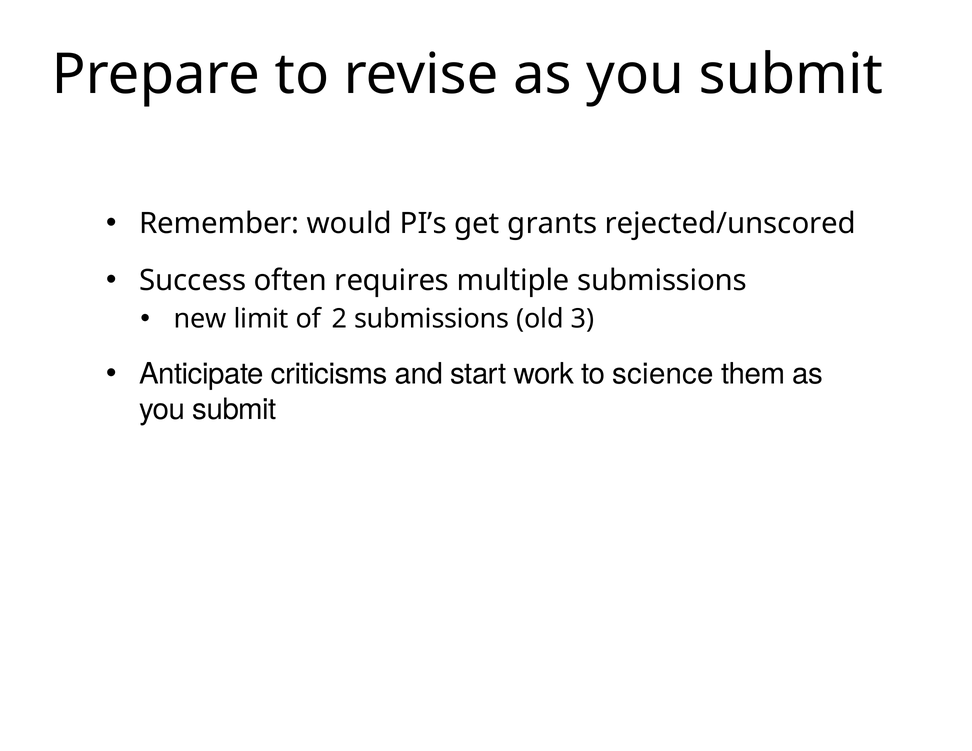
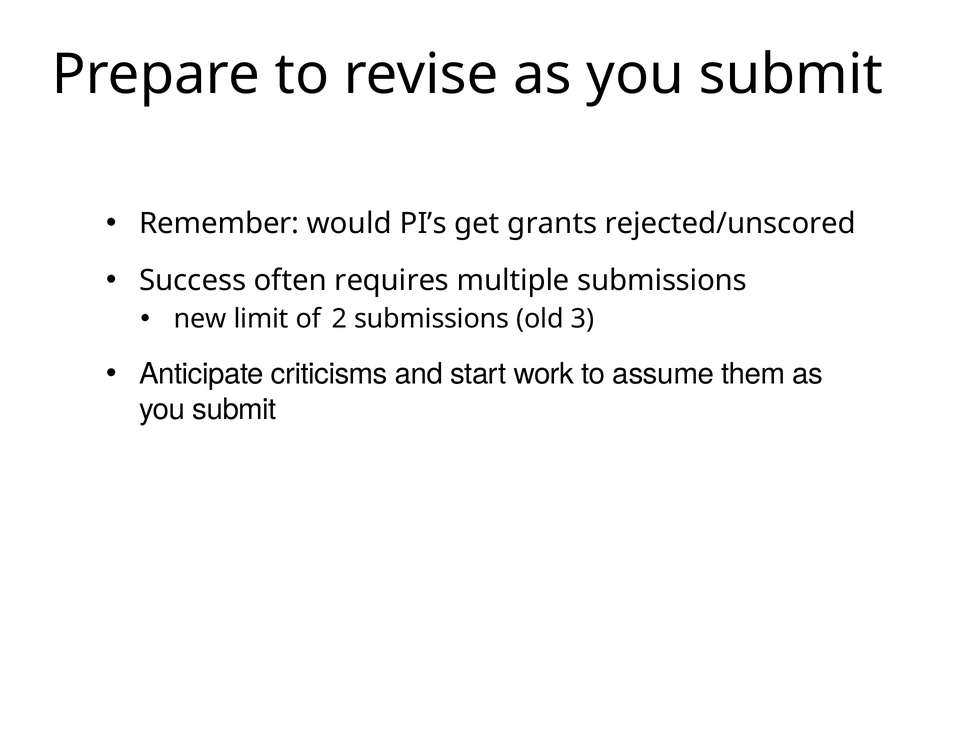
science: science -> assume (663, 374)
